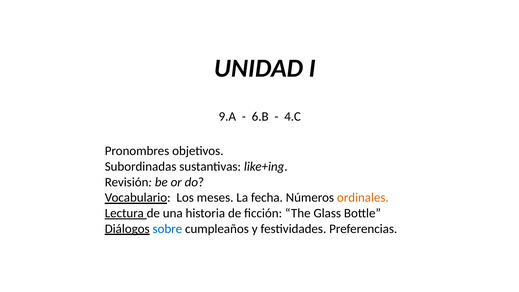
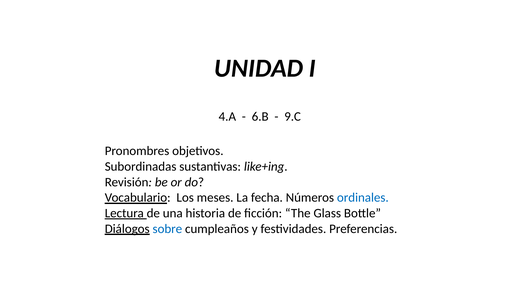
9.A: 9.A -> 4.A (227, 116)
4.C: 4.C -> 9.C (293, 116)
ordinales colour: orange -> blue (363, 198)
